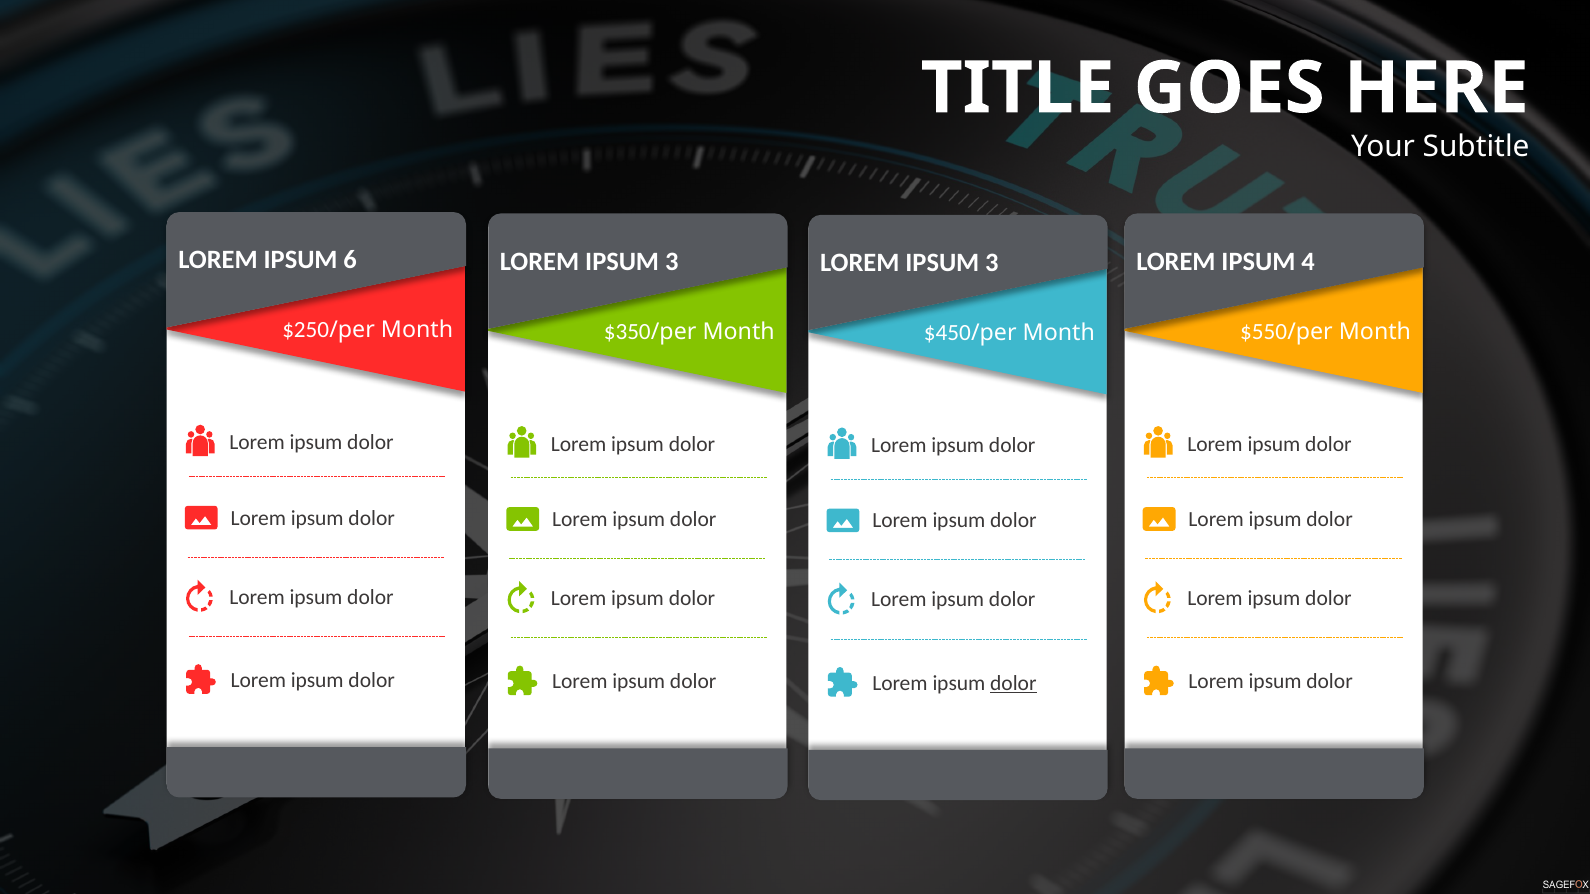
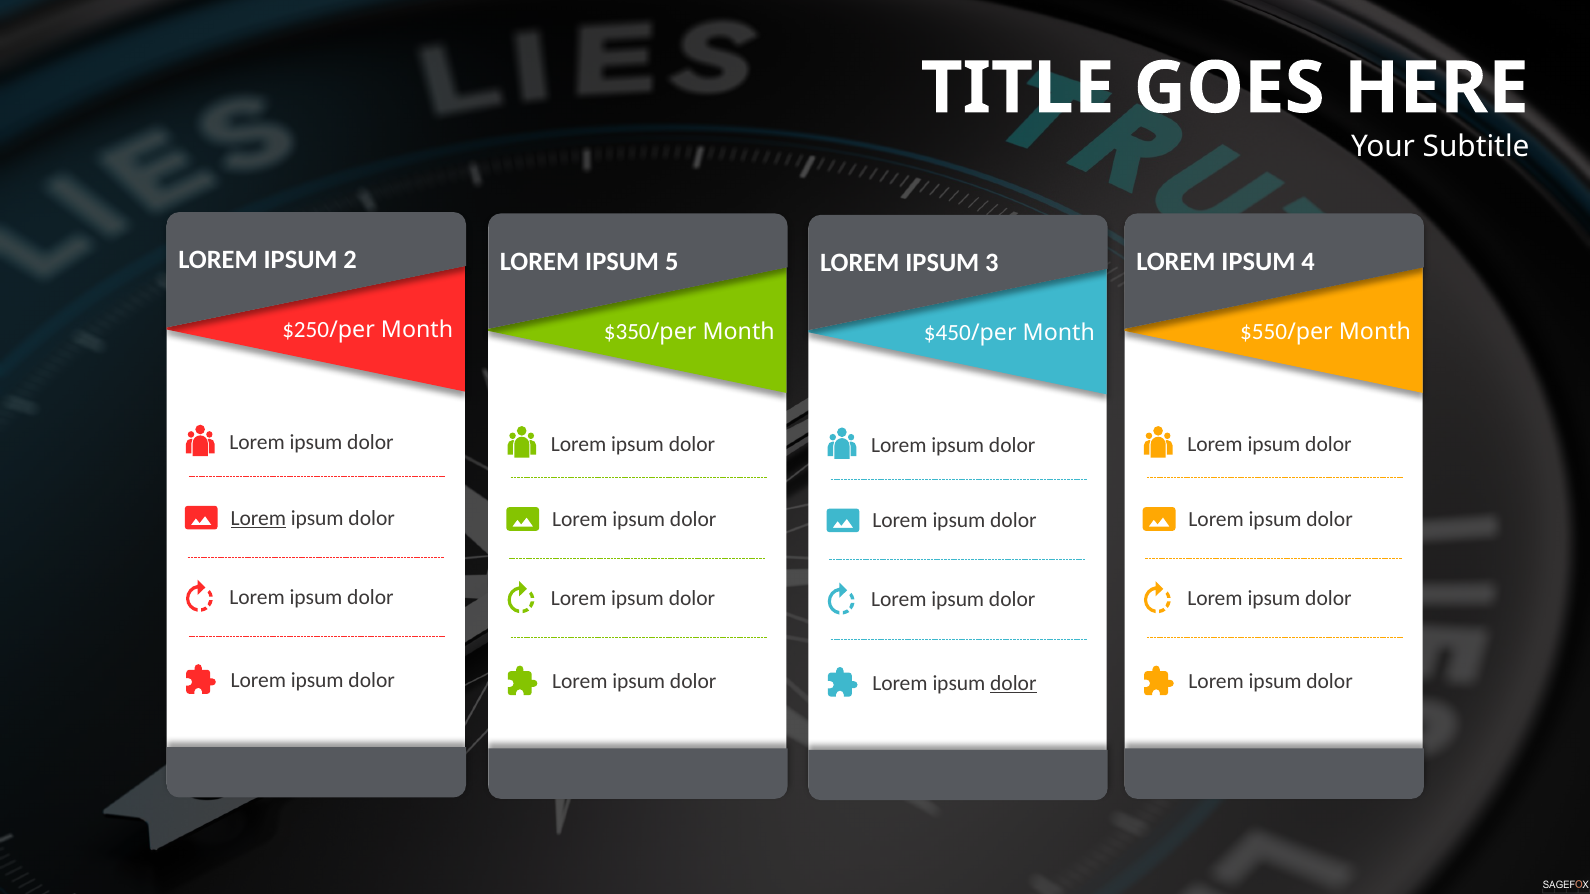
6: 6 -> 2 (350, 260)
3: 3 -> 5 (672, 261)
Lorem underline: none -> present (258, 518)
